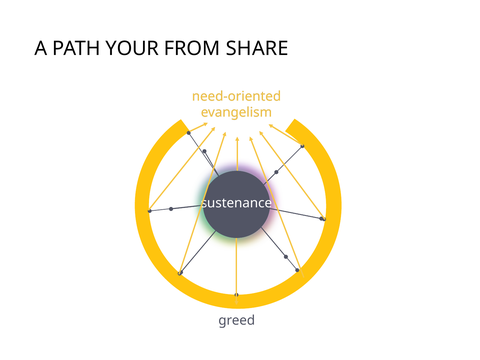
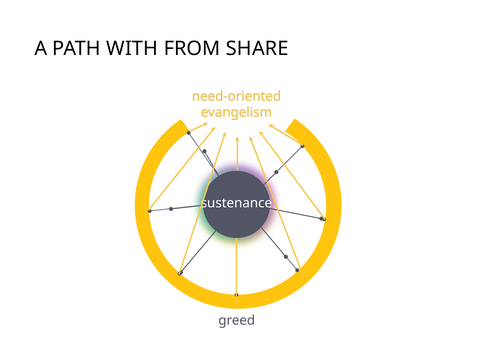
YOUR: YOUR -> WITH (132, 48)
